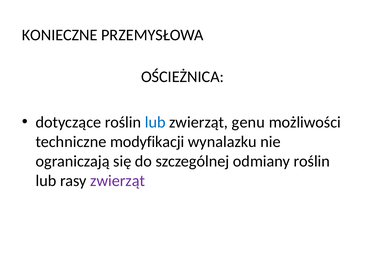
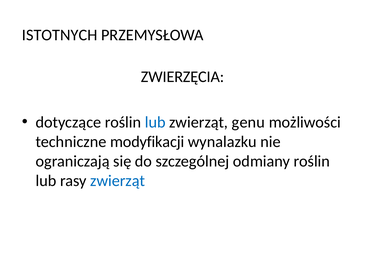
KONIECZNE: KONIECZNE -> ISTOTNYCH (60, 35)
OŚCIEŻNICA: OŚCIEŻNICA -> ZWIERZĘCIA (183, 77)
zwierząt colour: purple -> blue (118, 181)
